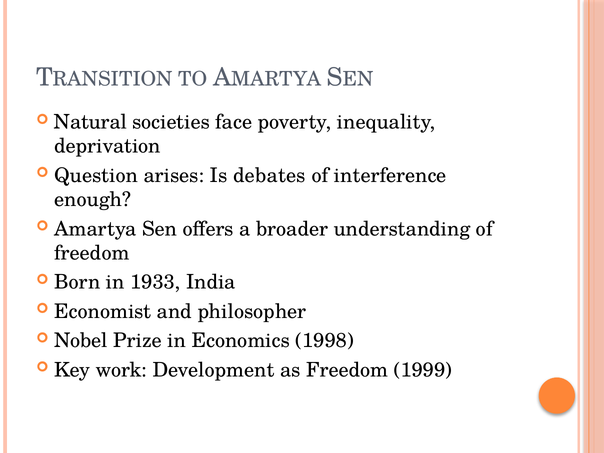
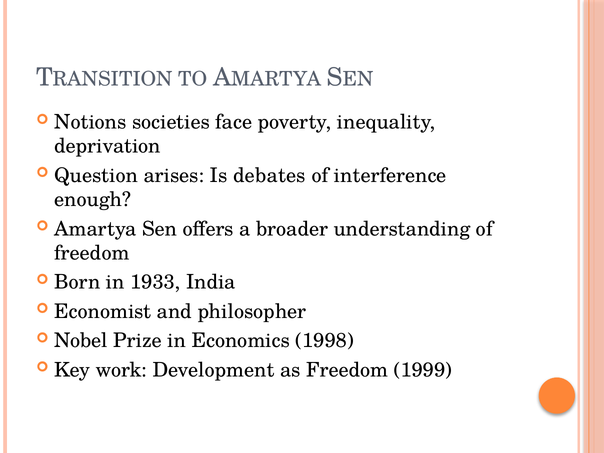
Natural: Natural -> Notions (90, 122)
